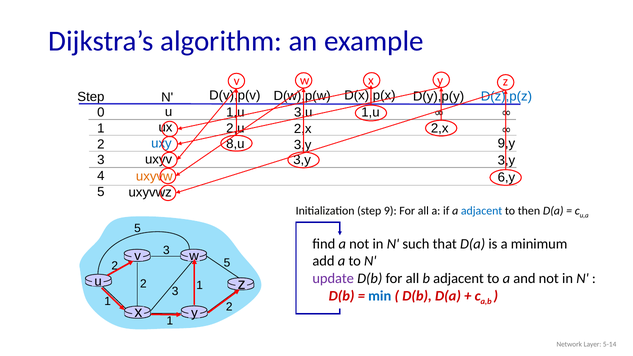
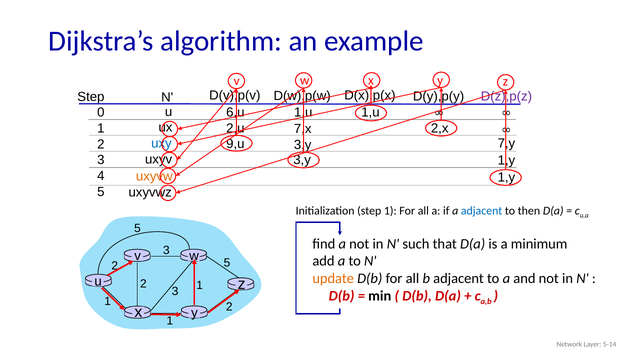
D(z),p(z colour: blue -> purple (506, 96)
3,u: 3,u -> 1,u (303, 112)
1,u: 1,u -> 6,u (235, 113)
2,x: 2,x -> 7,x (303, 129)
9,y: 9,y -> 7,y (506, 143)
8,u: 8,u -> 9,u (235, 144)
3,y: 3,y -> 1,y (506, 160)
6,y: 6,y -> 1,y (506, 177)
step 9: 9 -> 1 (390, 211)
update colour: purple -> orange (333, 279)
min colour: blue -> black (380, 296)
